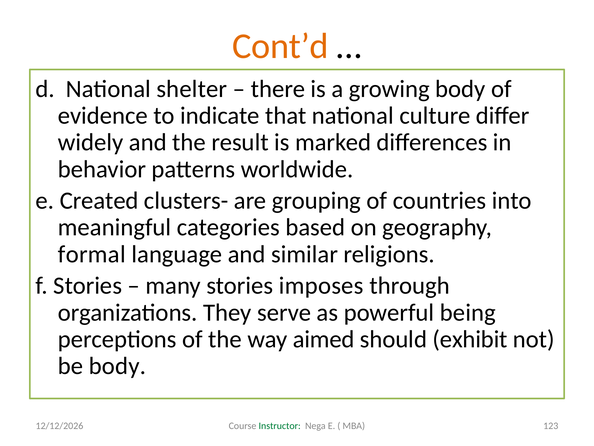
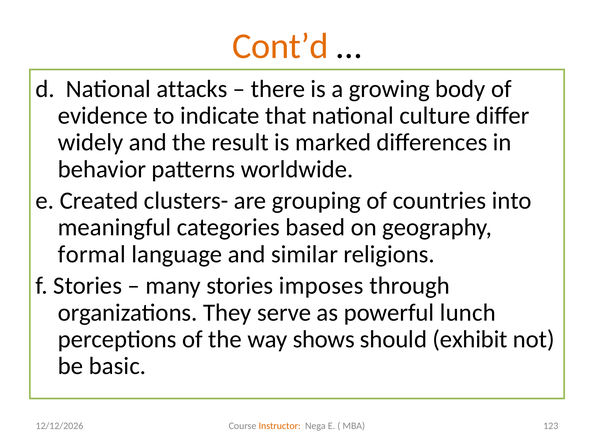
shelter: shelter -> attacks (192, 89)
being: being -> lunch (468, 312)
aimed: aimed -> shows (324, 339)
be body: body -> basic (117, 366)
Instructor colour: green -> orange (280, 425)
